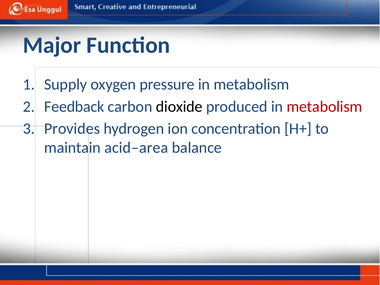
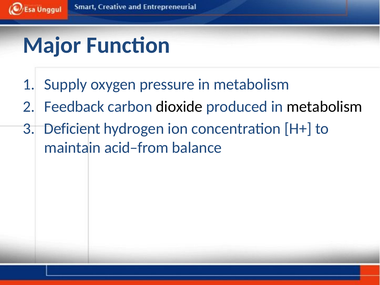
metabolism colour: red -> black (324, 107)
Provides: Provides -> Deficient (72, 129)
acid–area: acid–area -> acid–from (136, 148)
